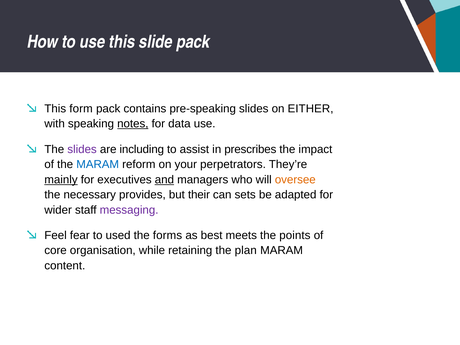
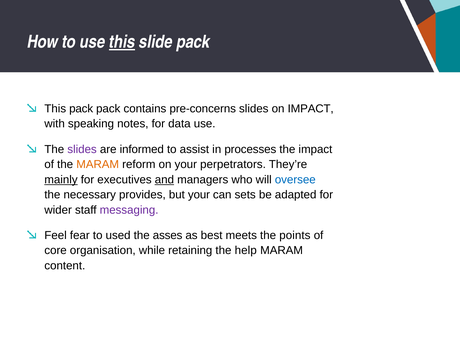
this underline: none -> present (122, 42)
This form: form -> pack (81, 109)
pre-speaking: pre-speaking -> pre-concerns (203, 109)
on EITHER: EITHER -> IMPACT (311, 109)
notes underline: present -> none (133, 124)
including: including -> informed (142, 149)
prescribes: prescribes -> processes (250, 149)
MARAM colour: blue -> orange (98, 164)
oversee colour: orange -> blue (295, 180)
but their: their -> your (199, 195)
forms: forms -> asses (168, 235)
plan: plan -> help (246, 251)
